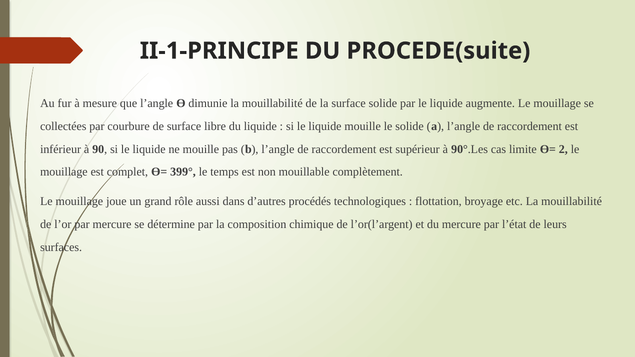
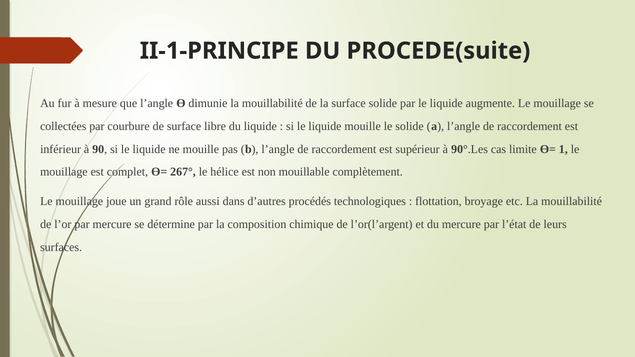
2: 2 -> 1 (563, 149)
399°: 399° -> 267° (183, 172)
temps: temps -> hélice (225, 172)
